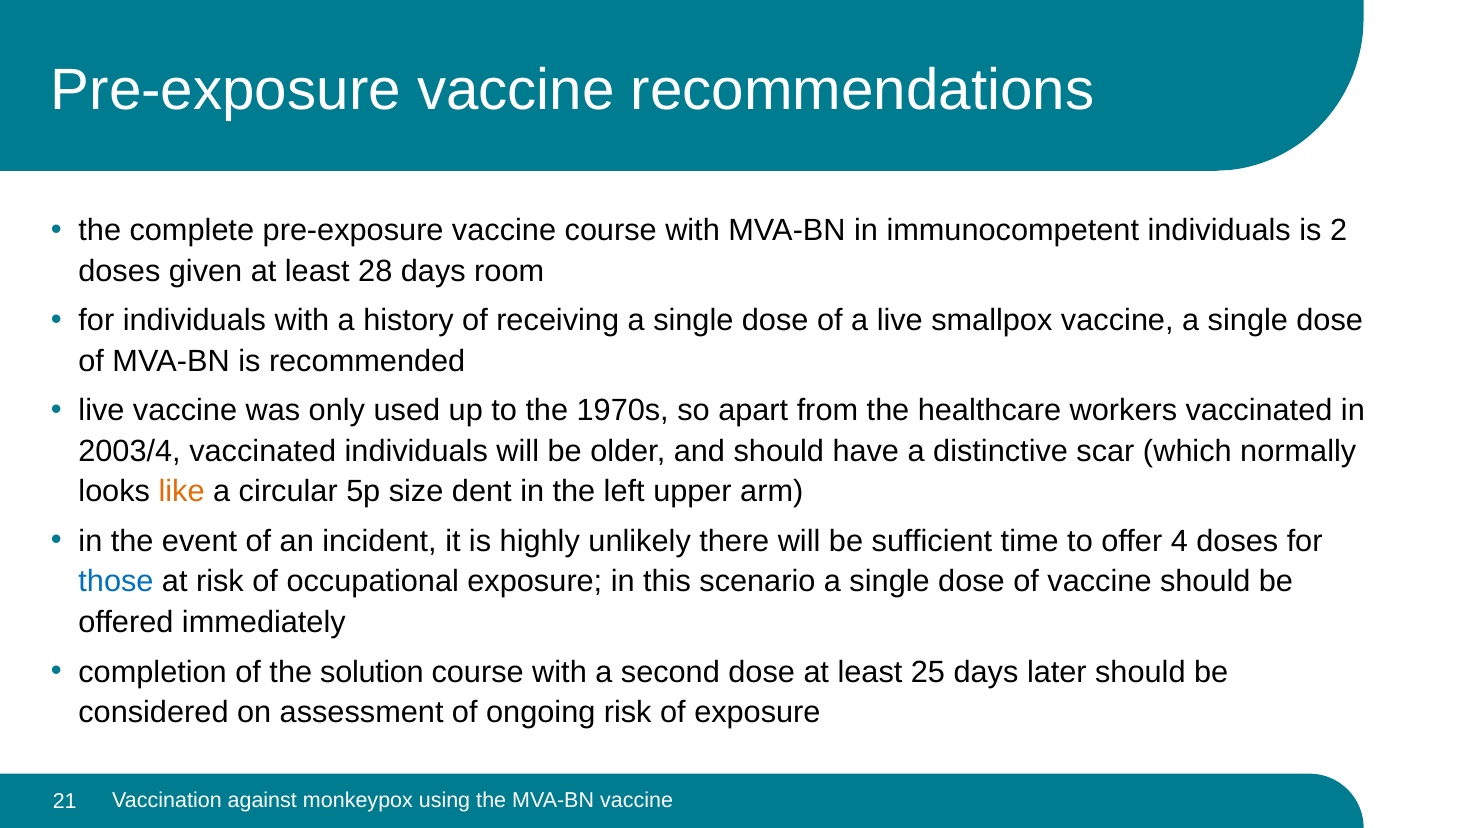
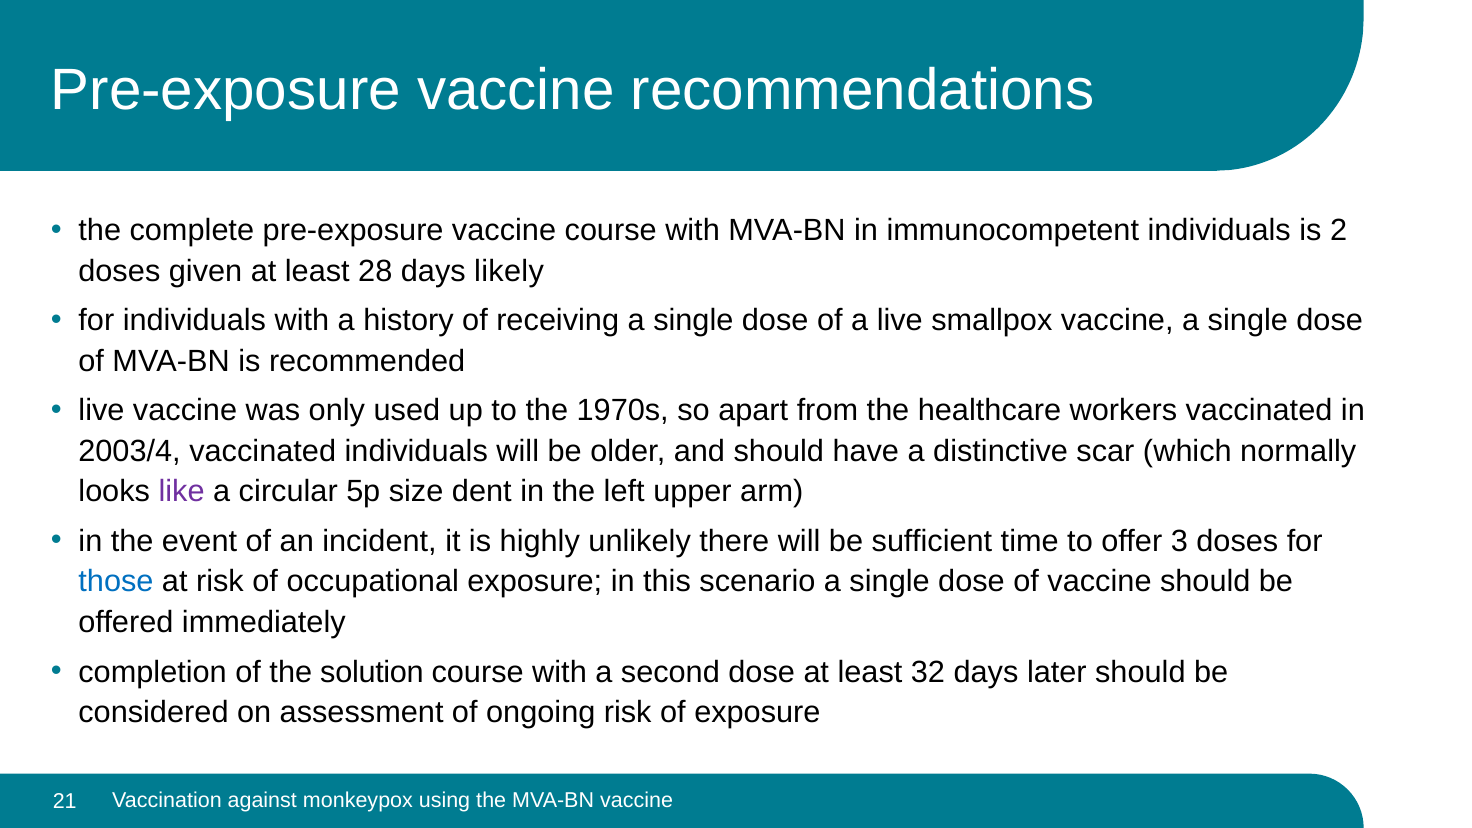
room: room -> likely (509, 271)
like colour: orange -> purple (182, 492)
4: 4 -> 3 (1179, 541)
25: 25 -> 32 (928, 672)
